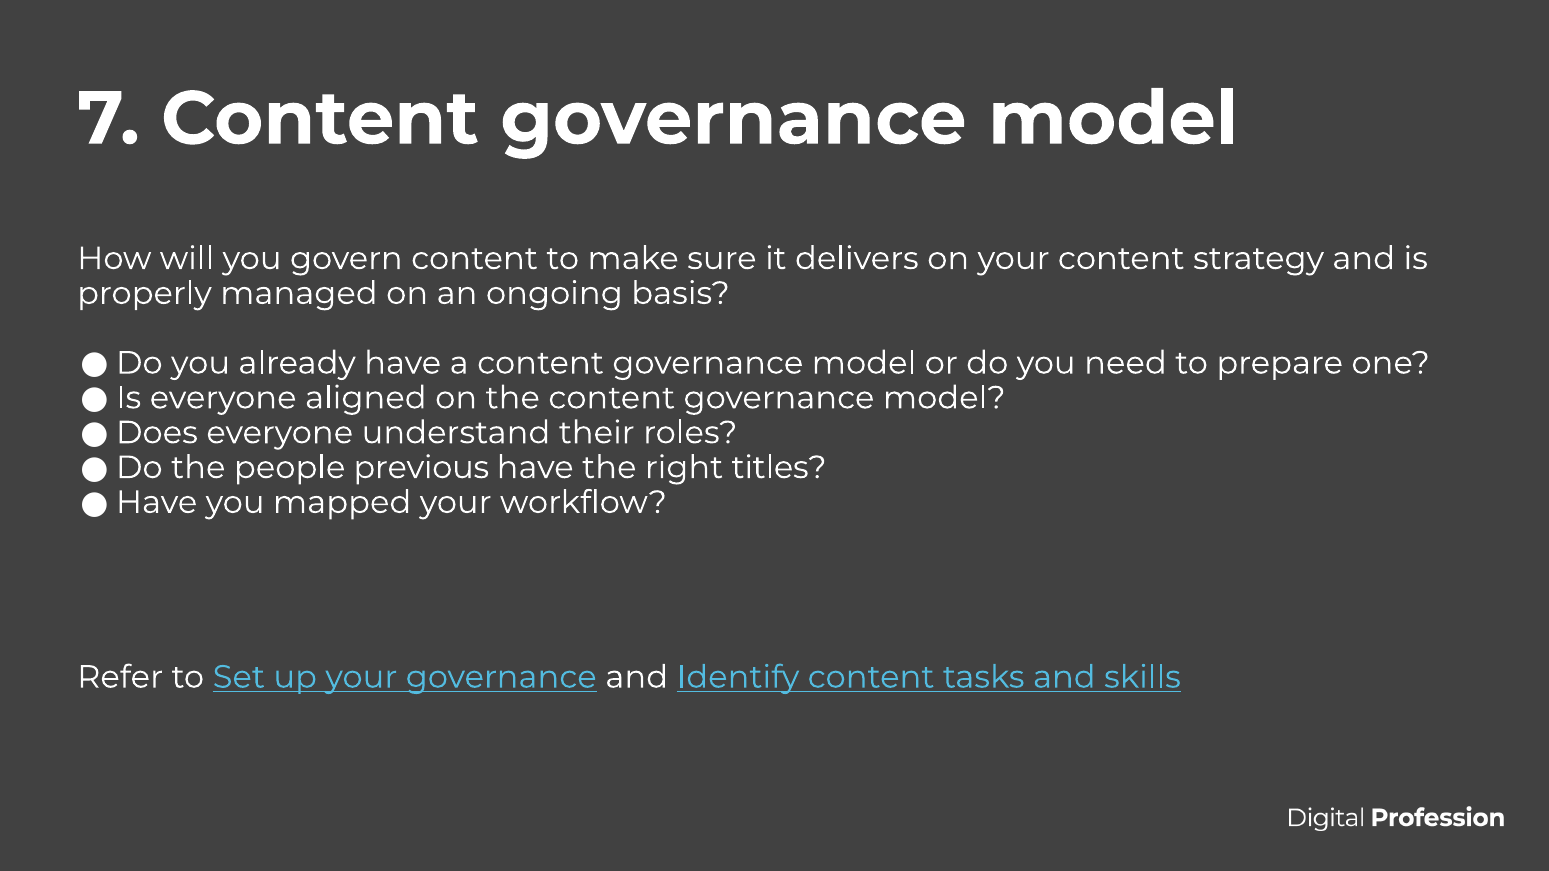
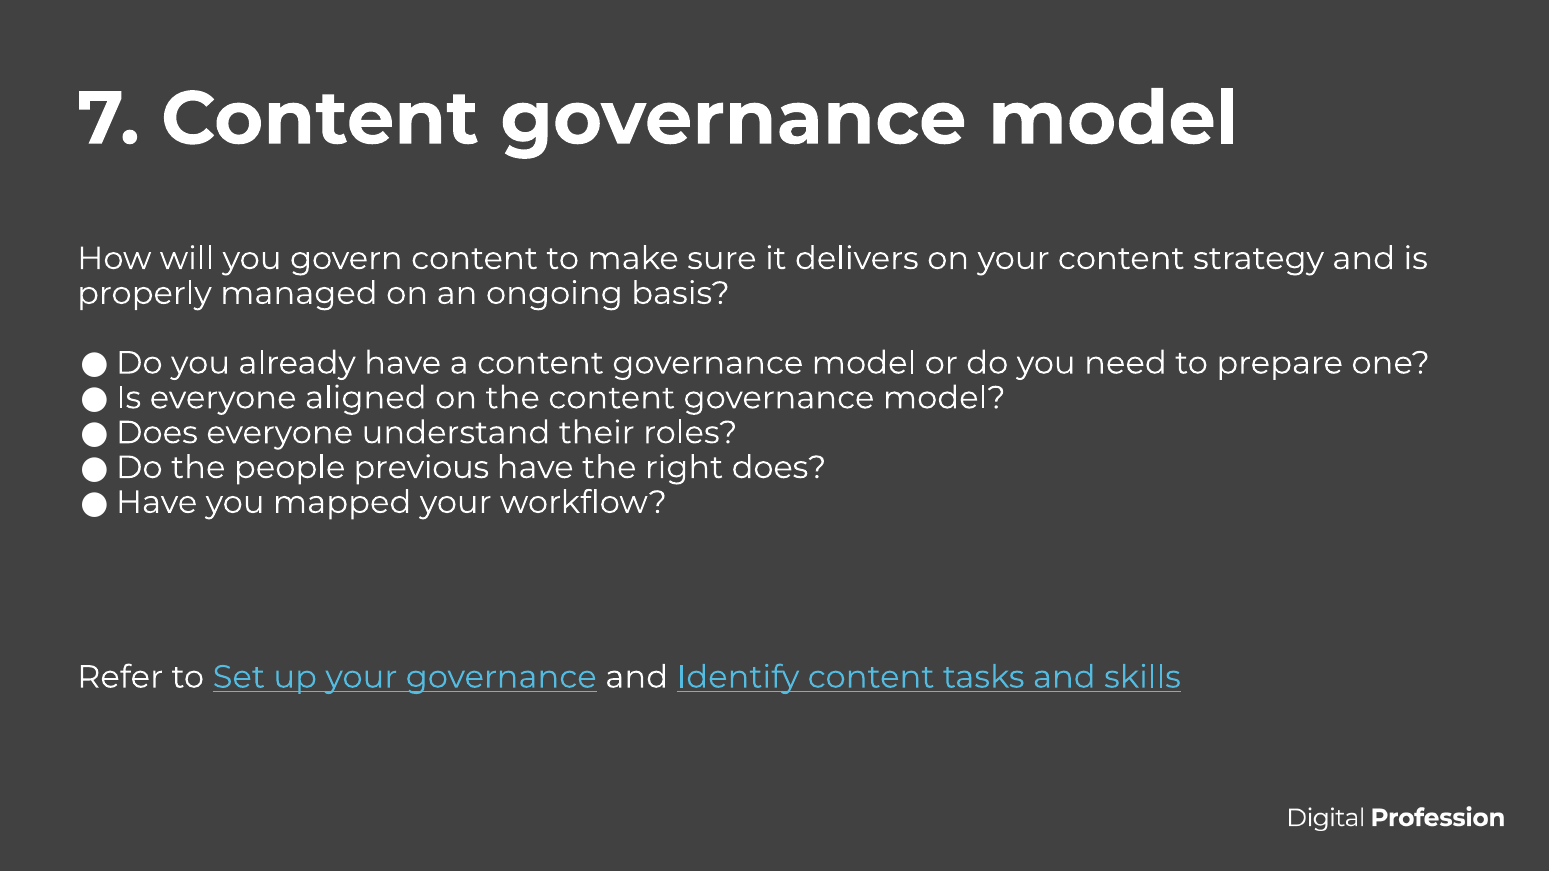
right titles: titles -> does (779, 468)
